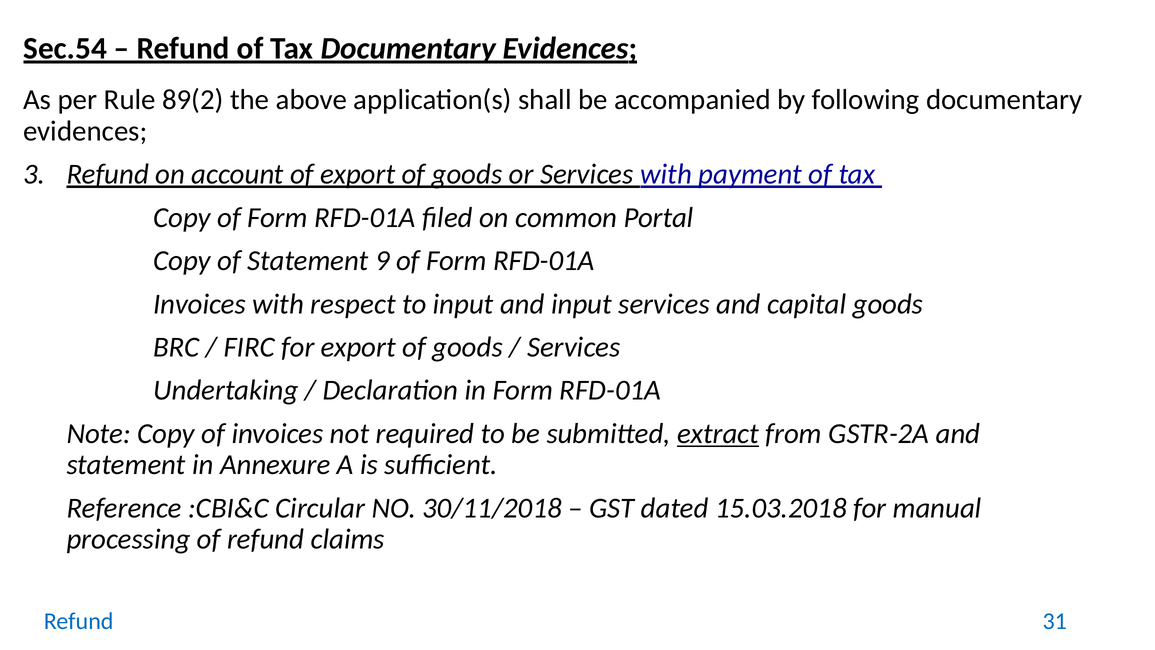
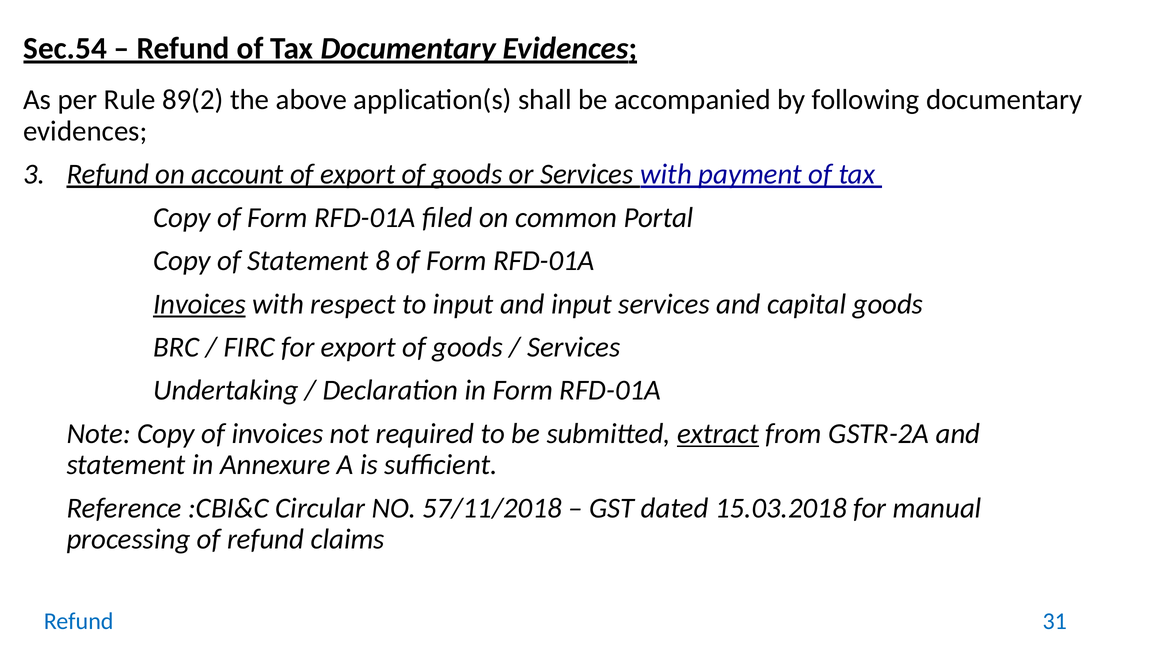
9: 9 -> 8 (382, 261)
Invoices underline: none -> present (200, 304)
30/11/2018: 30/11/2018 -> 57/11/2018 (492, 508)
